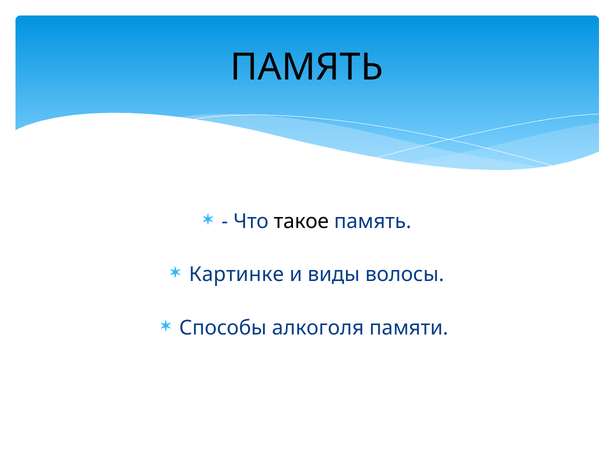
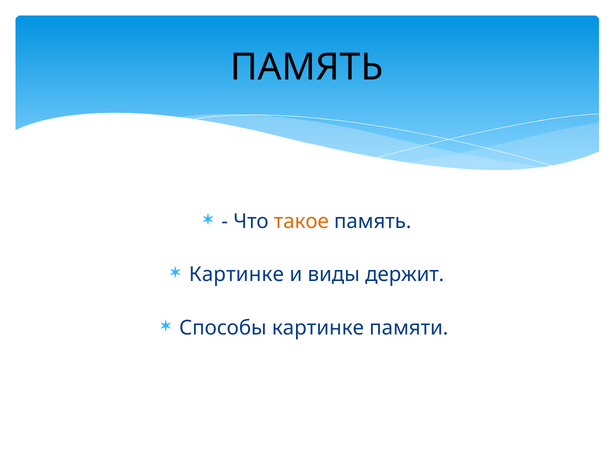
такое colour: black -> orange (301, 221)
волосы: волосы -> держит (405, 274)
Способы алкоголя: алкоголя -> картинке (318, 327)
